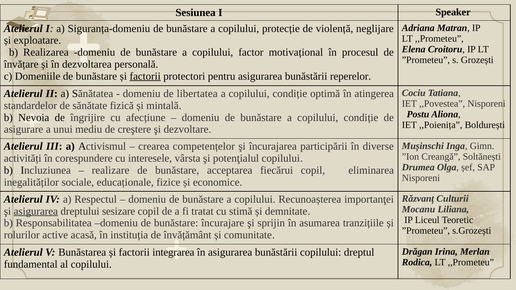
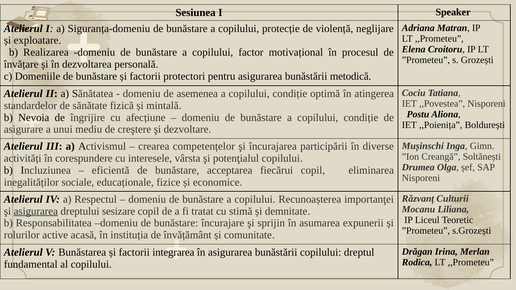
factorii underline: present -> none (145, 76)
reperelor: reperelor -> metodică (351, 76)
libertatea: libertatea -> asemenea (197, 94)
realizare: realizare -> eficientă (111, 170)
tranzițiile: tranzițiile -> expunerii (363, 223)
